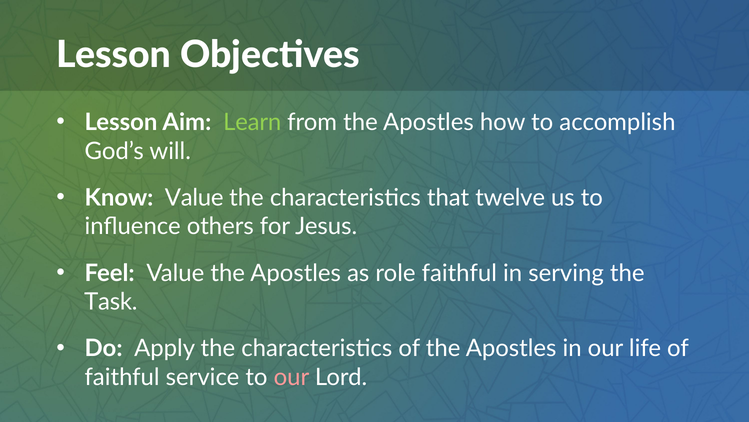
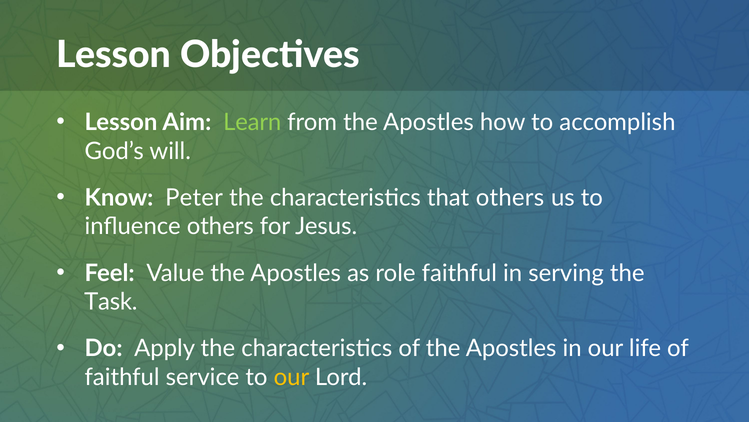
Know Value: Value -> Peter (194, 198)
that twelve: twelve -> others (510, 198)
our colour: pink -> yellow (291, 377)
